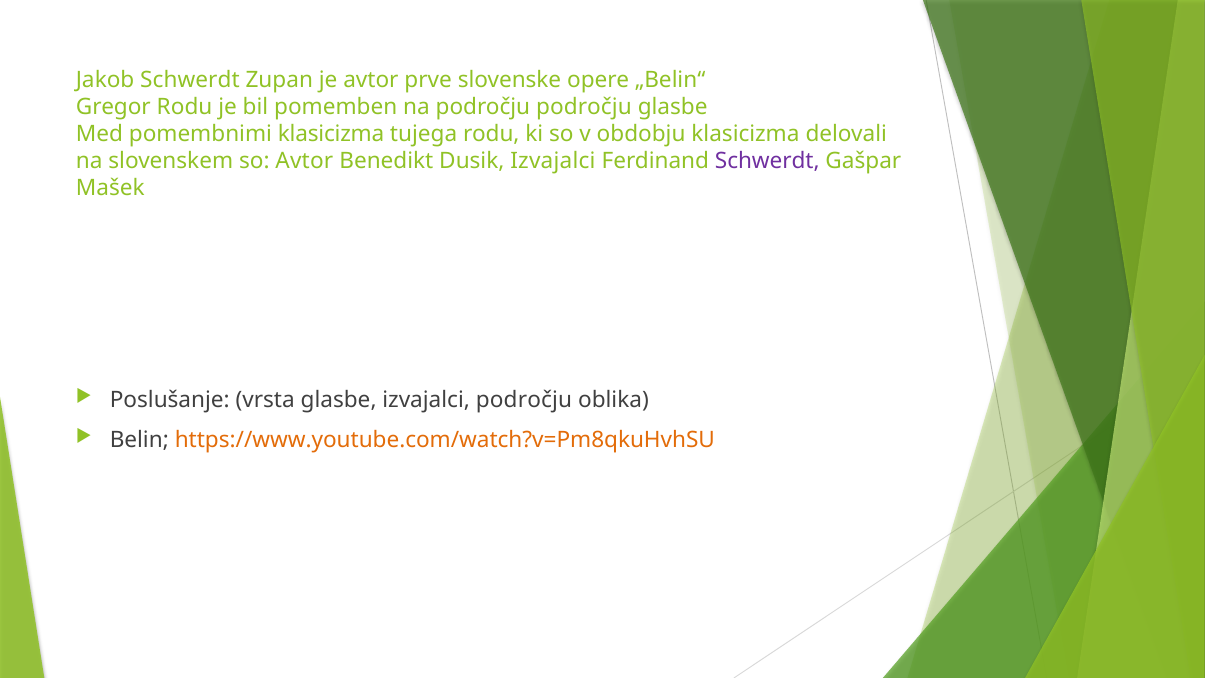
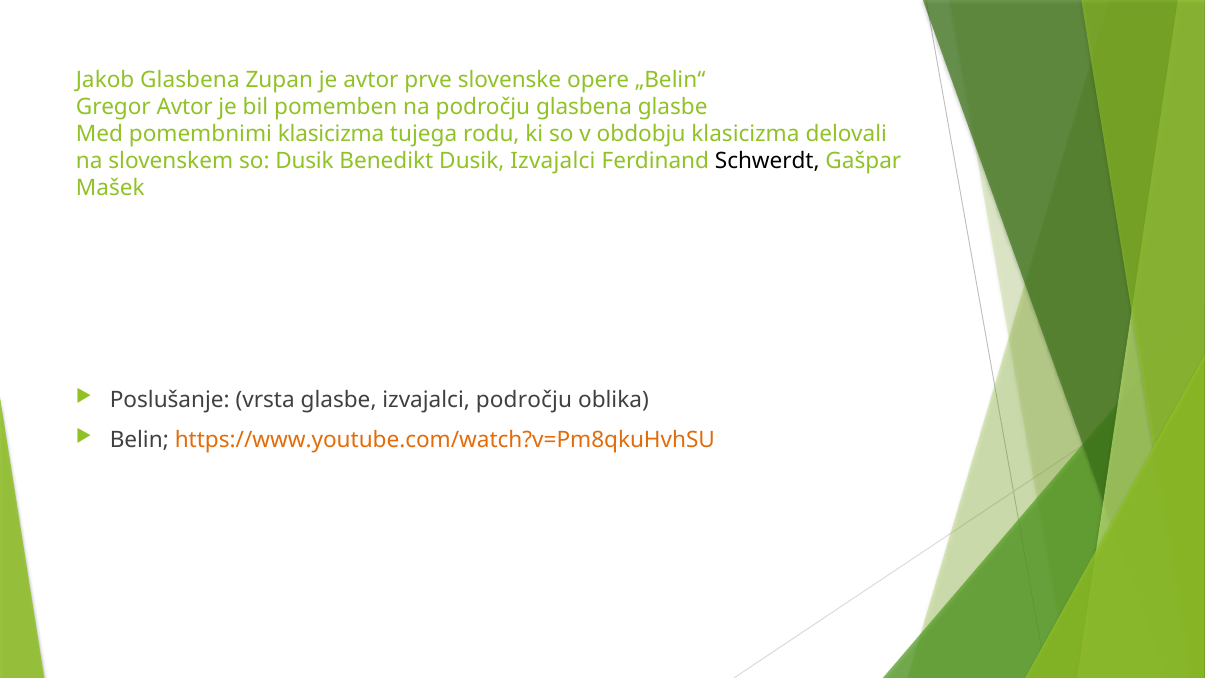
Jakob Schwerdt: Schwerdt -> Glasbena (190, 80)
Gregor Rodu: Rodu -> Avtor (185, 107)
področju področju: področju -> glasbena (584, 107)
so Avtor: Avtor -> Dusik (305, 161)
Schwerdt colour: purple -> black (767, 161)
